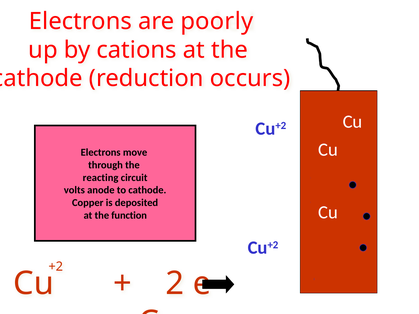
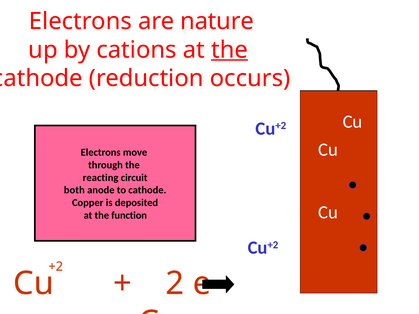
poorly: poorly -> nature (217, 21)
the underline: none -> present (229, 50)
volts: volts -> both (74, 190)
